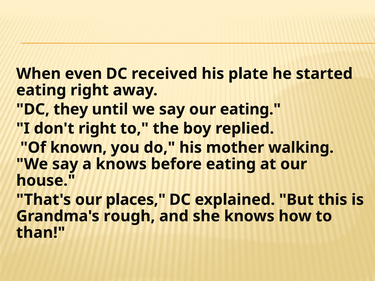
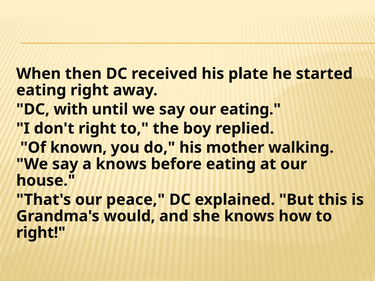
even: even -> then (83, 74)
they: they -> with (71, 109)
places: places -> peace (136, 200)
rough: rough -> would (129, 216)
than: than -> right (41, 233)
